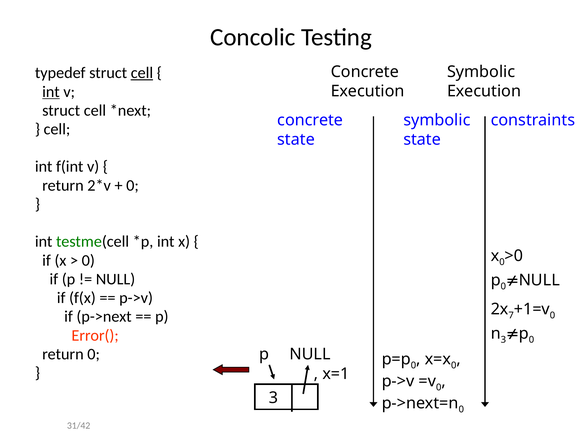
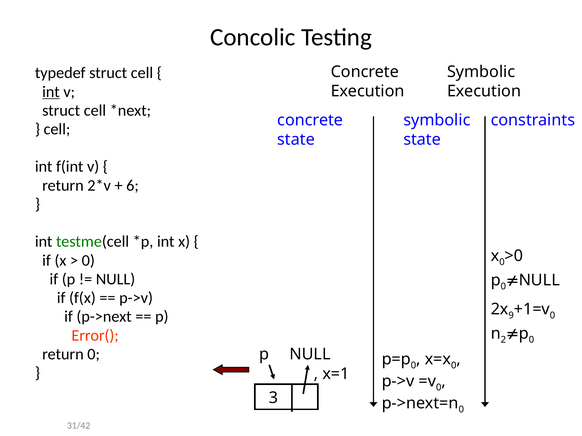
cell underline: present -> none (142, 73)
0: 0 -> 6 (132, 186)
7: 7 -> 9 (511, 316)
3: 3 -> 2 (503, 340)
